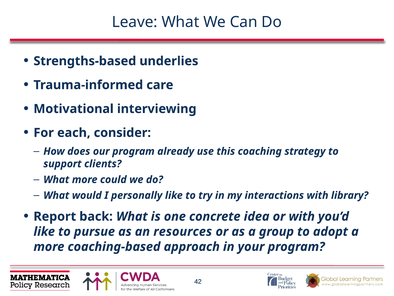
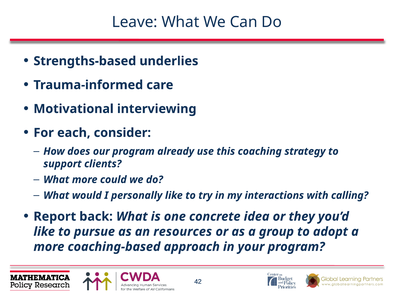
library: library -> calling (350, 195)
or with: with -> they (302, 216)
